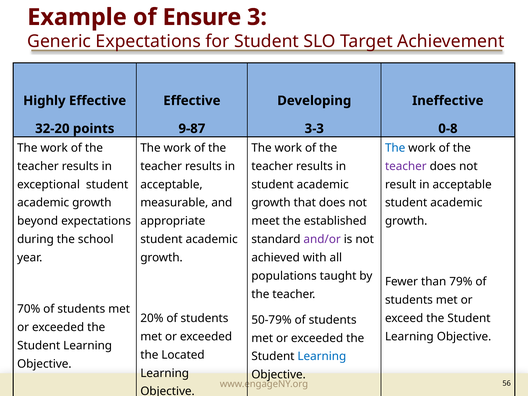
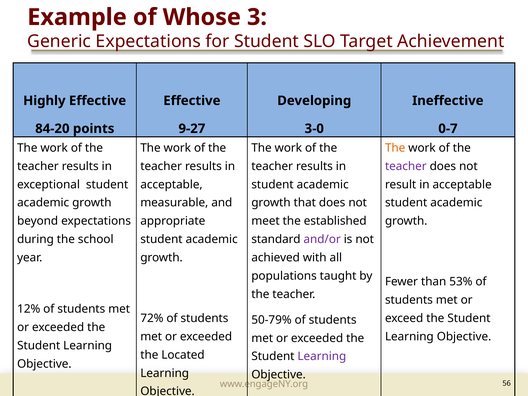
Ensure: Ensure -> Whose (202, 17)
32-20: 32-20 -> 84-20 (52, 129)
9-87: 9-87 -> 9-27 (192, 129)
3-3: 3-3 -> 3-0 (314, 129)
0-8: 0-8 -> 0-7 (448, 129)
The colour: blue -> orange (395, 148)
79%: 79% -> 53% (461, 282)
70%: 70% -> 12% (29, 309)
20%: 20% -> 72% (152, 318)
Learning colour: blue -> purple (322, 356)
